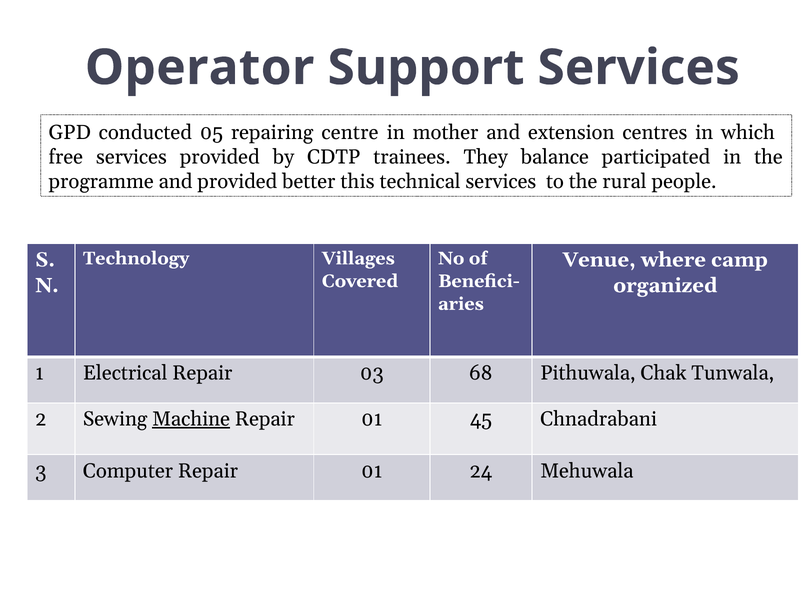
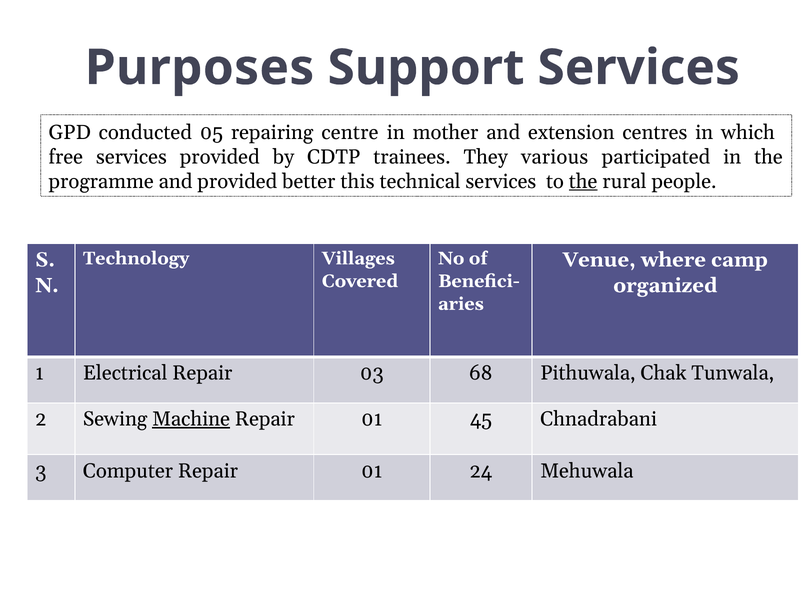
Operator: Operator -> Purposes (200, 68)
balance: balance -> various (555, 157)
the underline: none -> present (583, 181)
